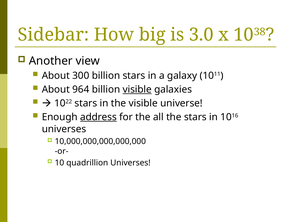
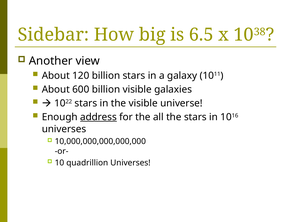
3.0: 3.0 -> 6.5 (201, 35)
300: 300 -> 120 (81, 76)
964: 964 -> 600 (81, 89)
visible underline: present -> none (137, 89)
